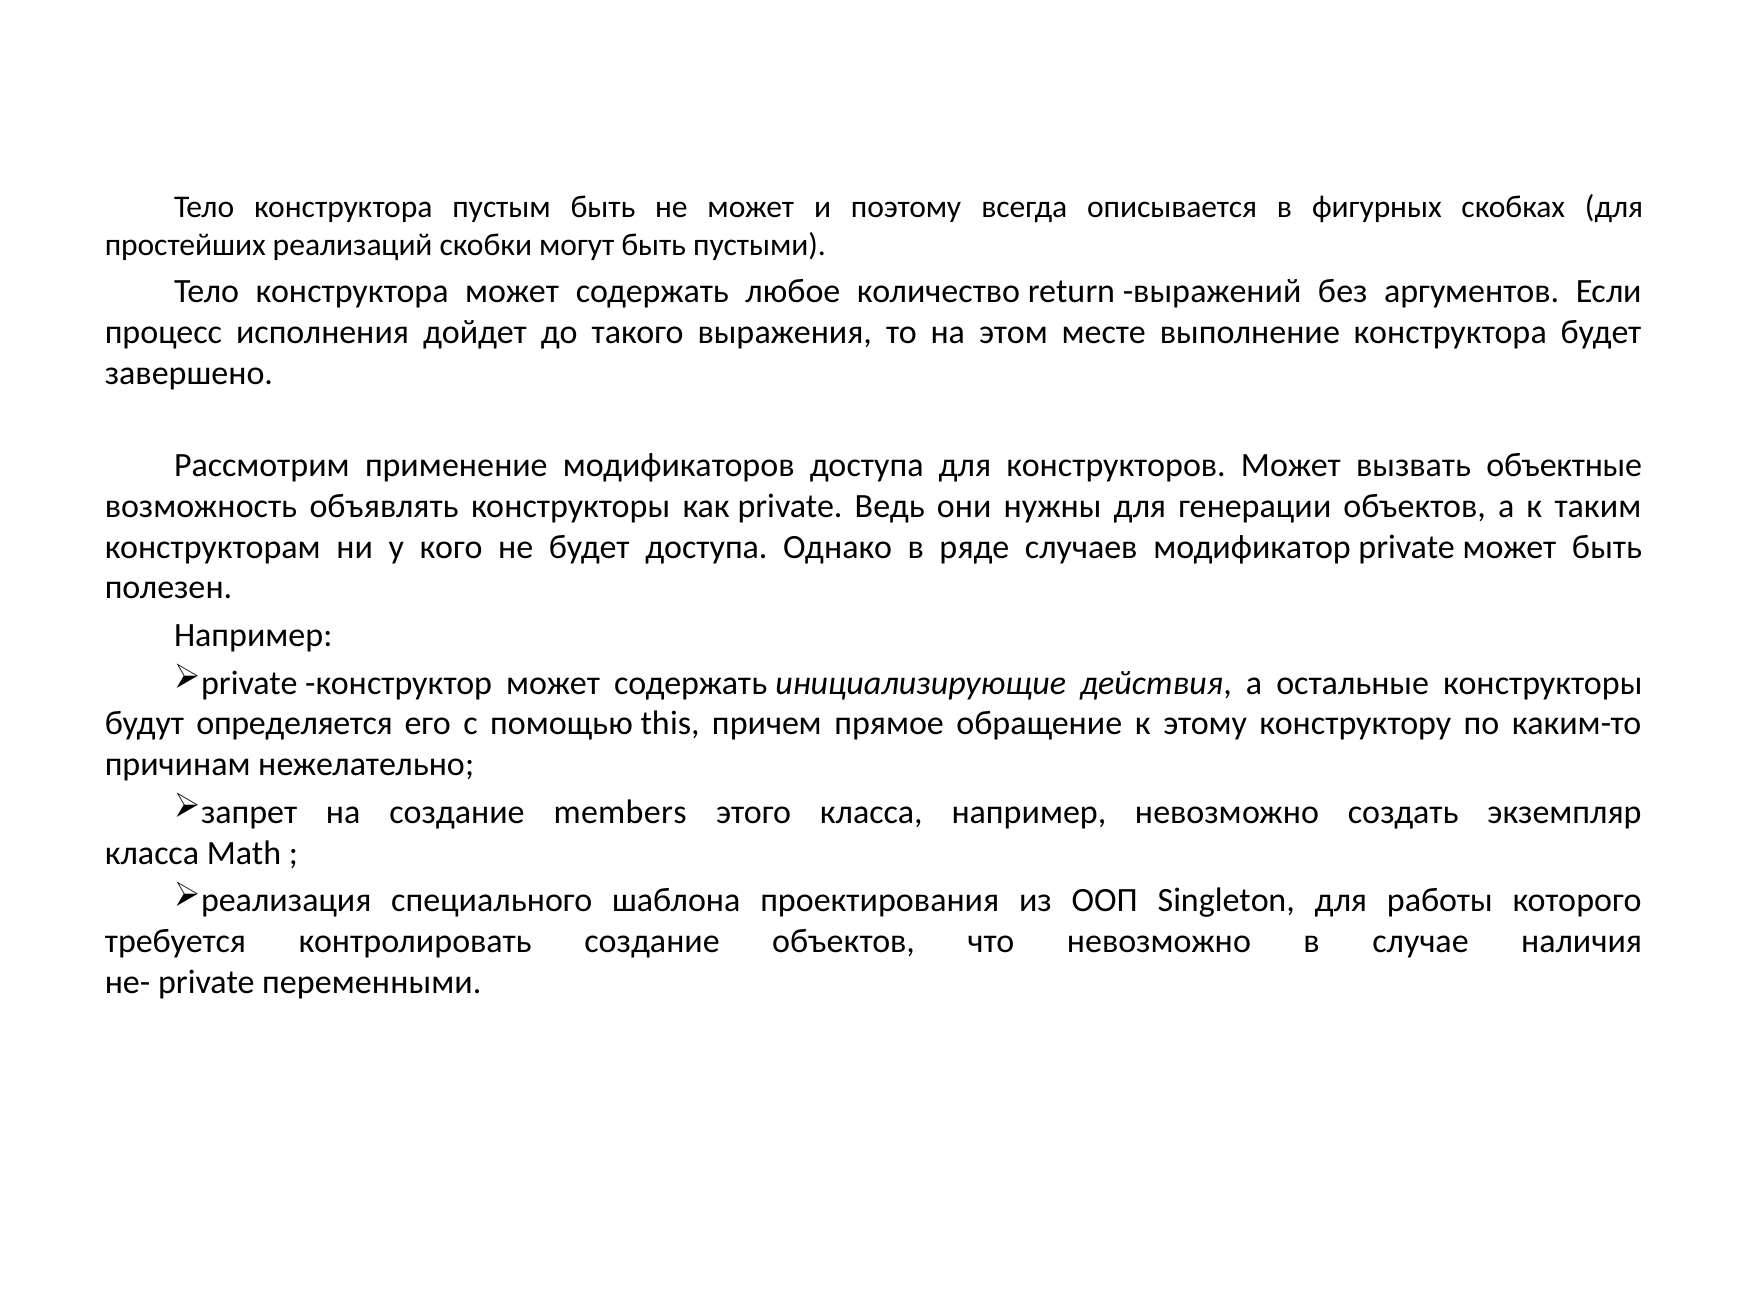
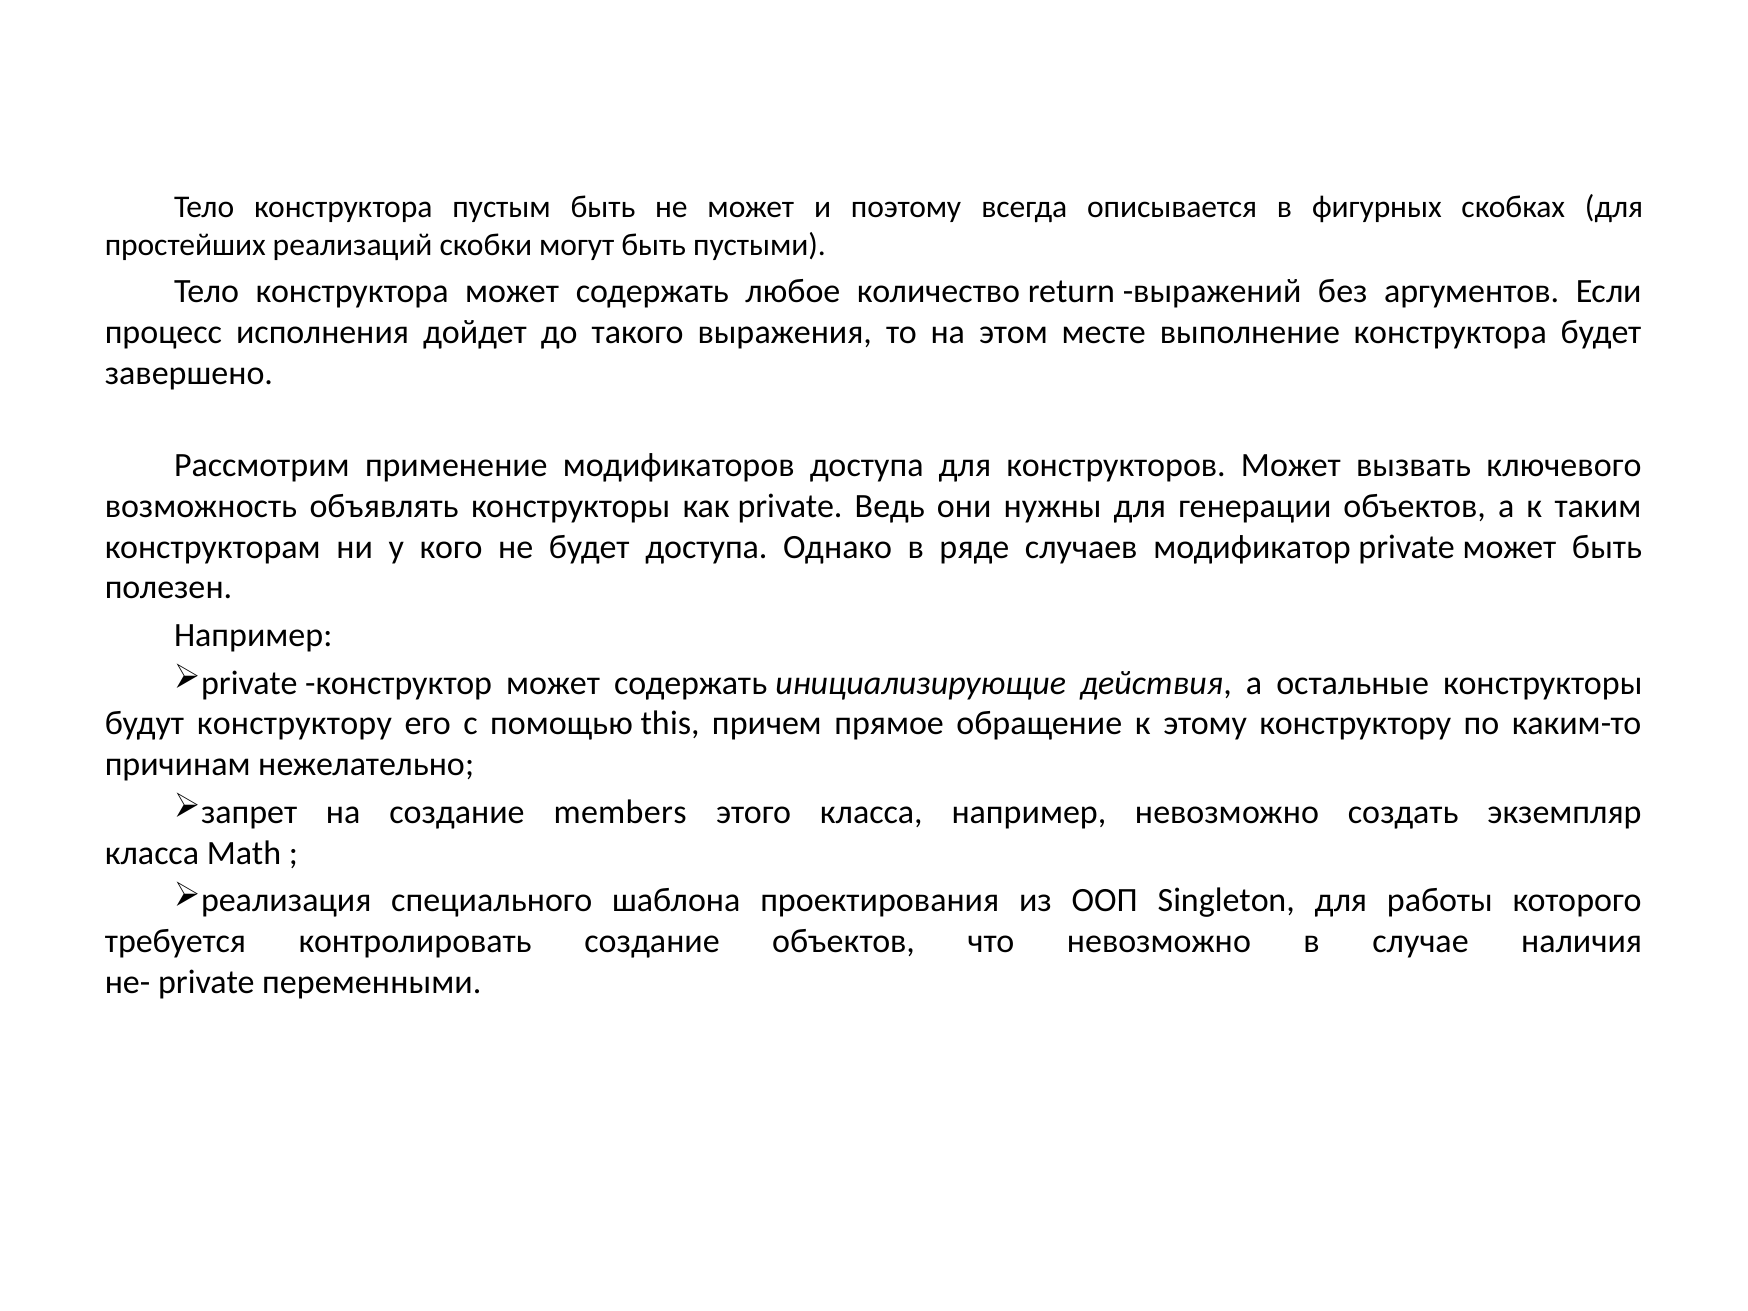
объектные: объектные -> ключевого (1564, 465)
будут определяется: определяется -> конструктору (294, 724)
